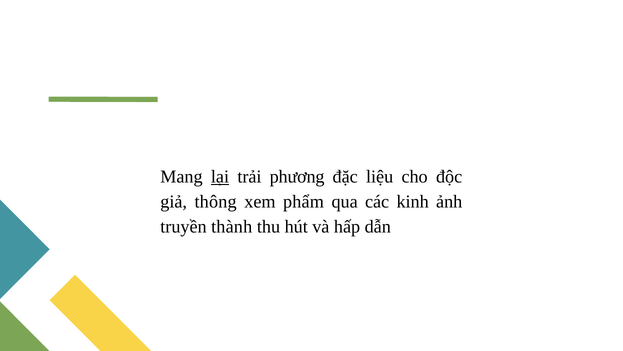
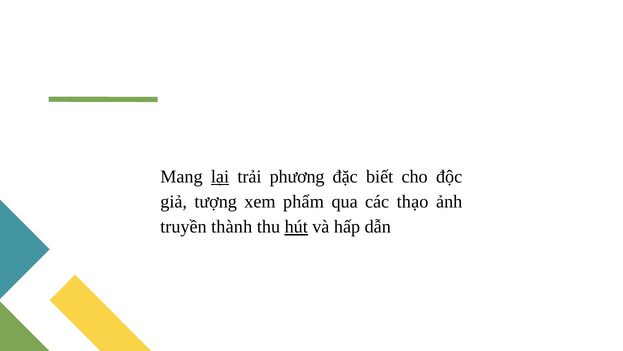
liệu: liệu -> biết (380, 176)
thông: thông -> tượng (216, 202)
kinh: kinh -> thạo (413, 202)
hút underline: none -> present (296, 227)
